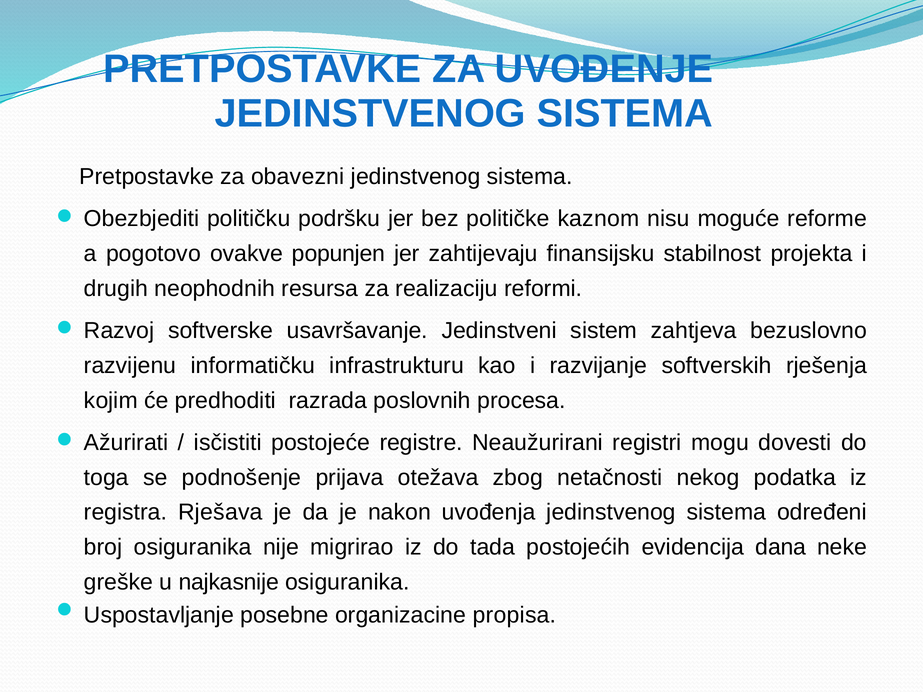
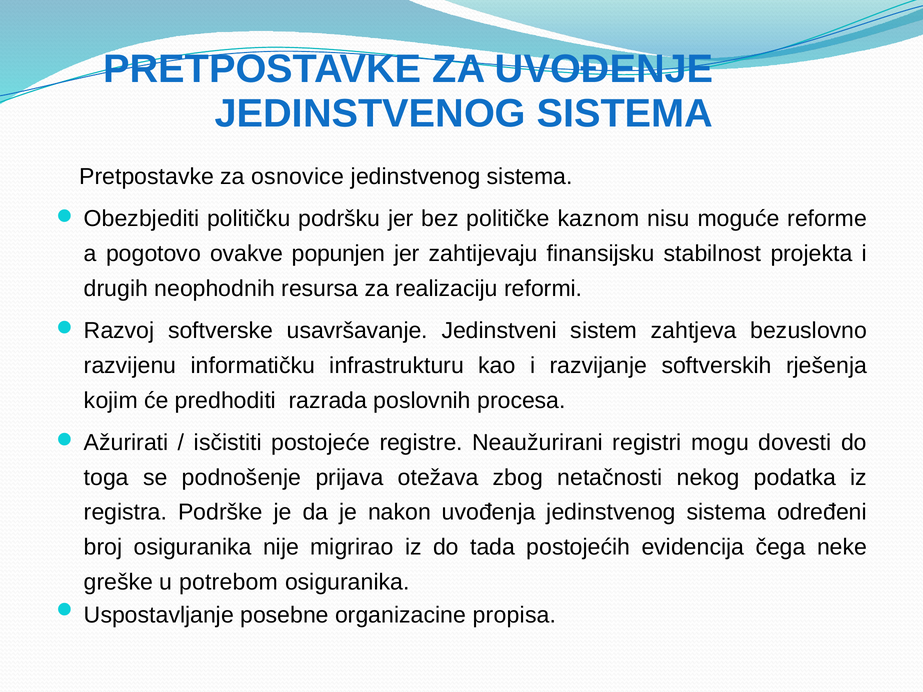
obavezni: obavezni -> osnovice (298, 177)
Rješava: Rješava -> Podrške (220, 512)
dana: dana -> čega (781, 547)
najkasnije: najkasnije -> potrebom (229, 582)
